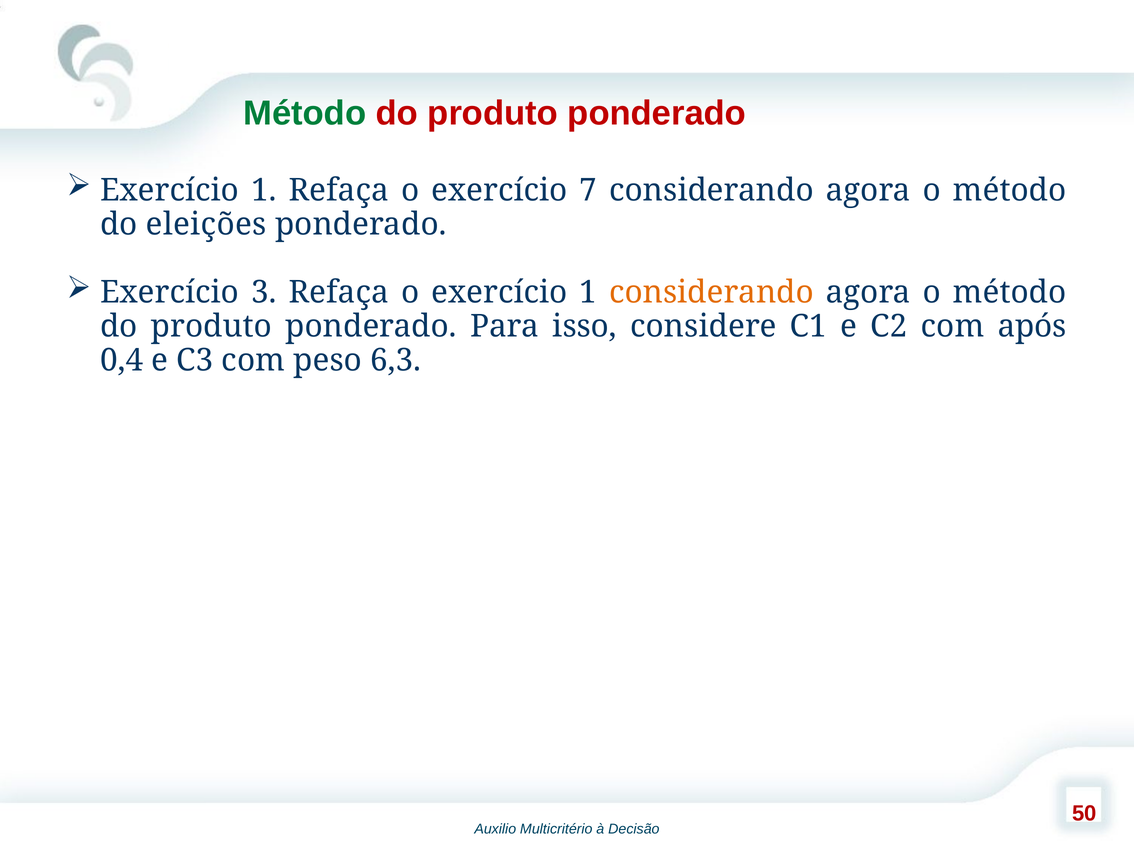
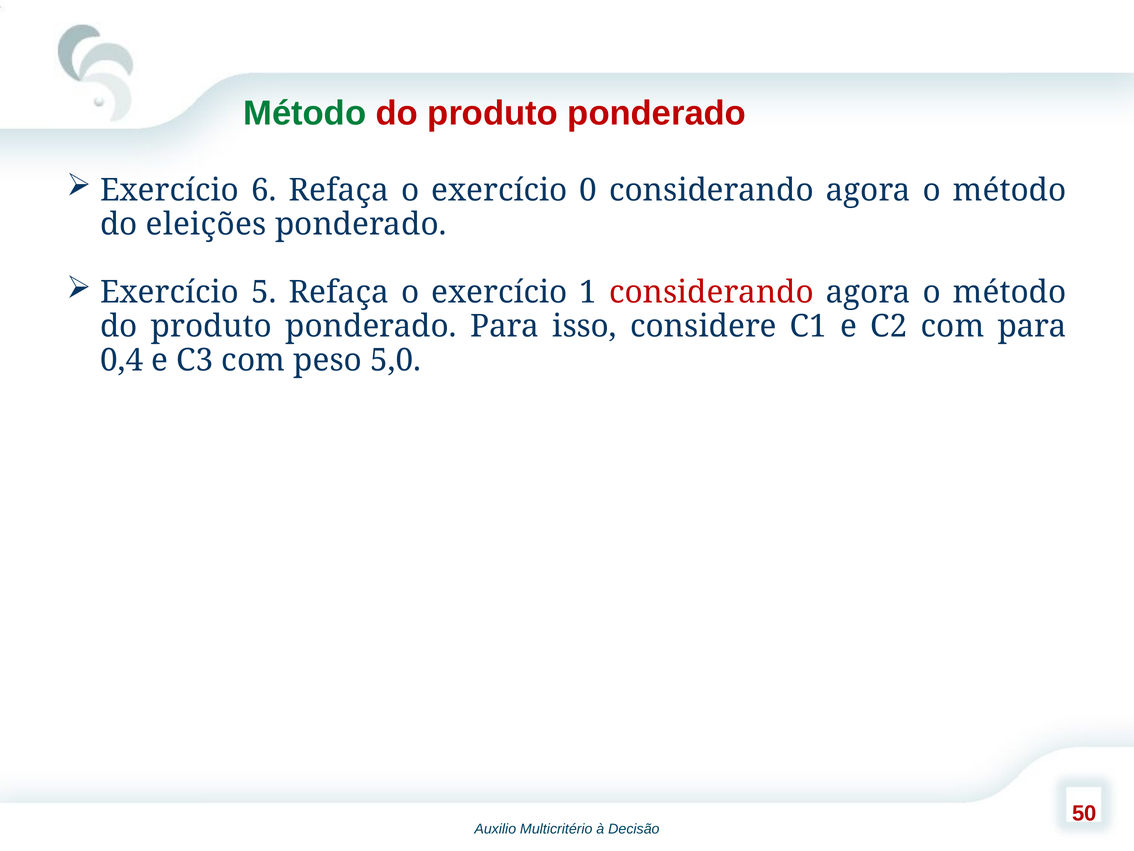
1: 1 -> 6 (264, 190)
7: 7 -> 0 (588, 190)
3: 3 -> 5 (264, 292)
considerando colour: orange -> red (712, 292)
com após: após -> para (1032, 326)
6,3: 6,3 -> 5,0 (396, 360)
